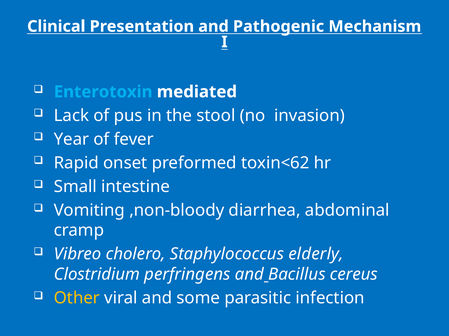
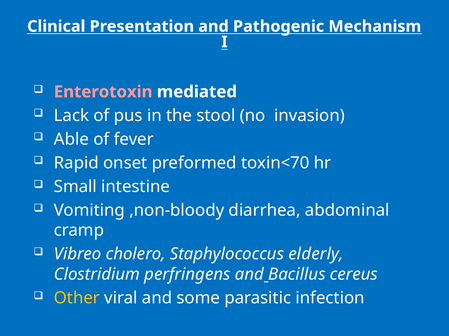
Enterotoxin colour: light blue -> pink (103, 92)
Year: Year -> Able (71, 140)
toxin<62: toxin<62 -> toxin<70 (275, 163)
